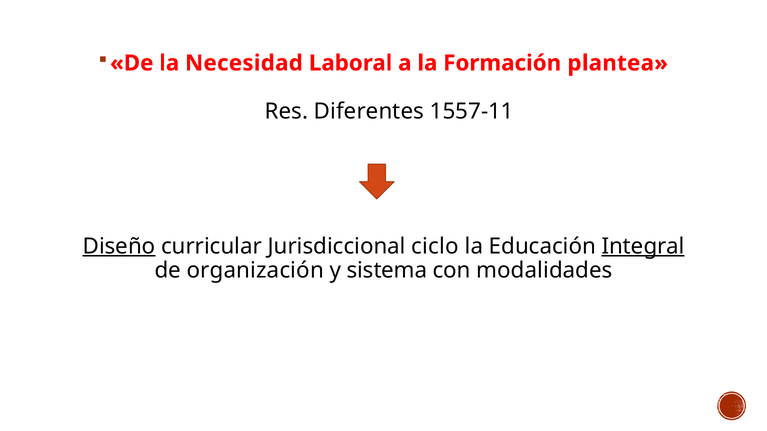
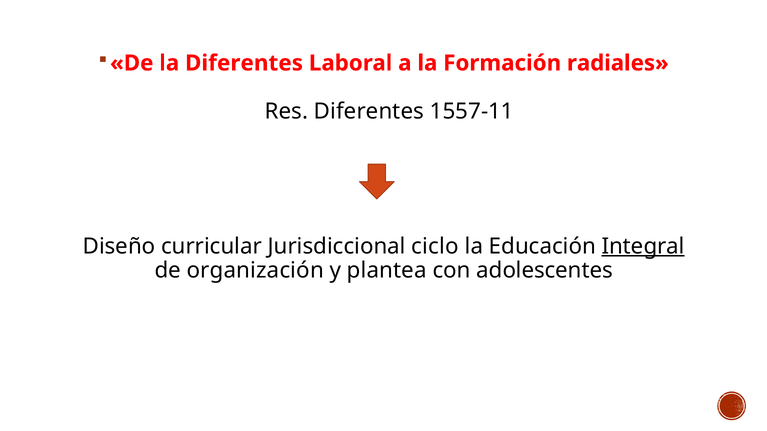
la Necesidad: Necesidad -> Diferentes (244, 63)
plantea: plantea -> radiales (618, 63)
Diseño underline: present -> none (119, 246)
sistema: sistema -> plantea (387, 271)
modalidades: modalidades -> adolescentes (545, 271)
